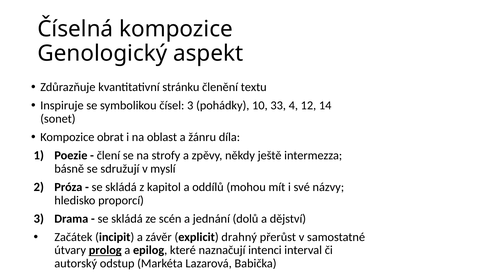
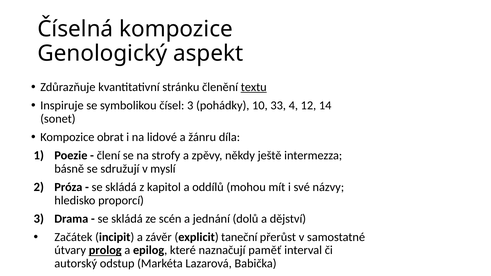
textu underline: none -> present (254, 87)
oblast: oblast -> lidové (162, 137)
drahný: drahný -> taneční (239, 237)
intenci: intenci -> paměť (265, 250)
